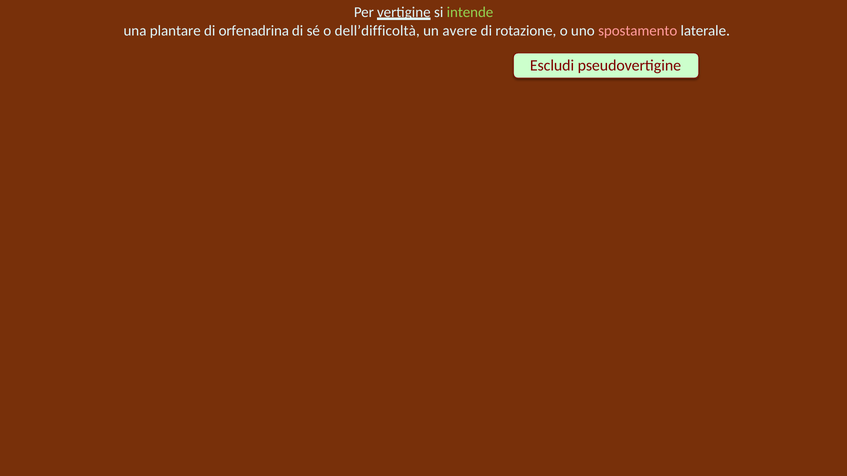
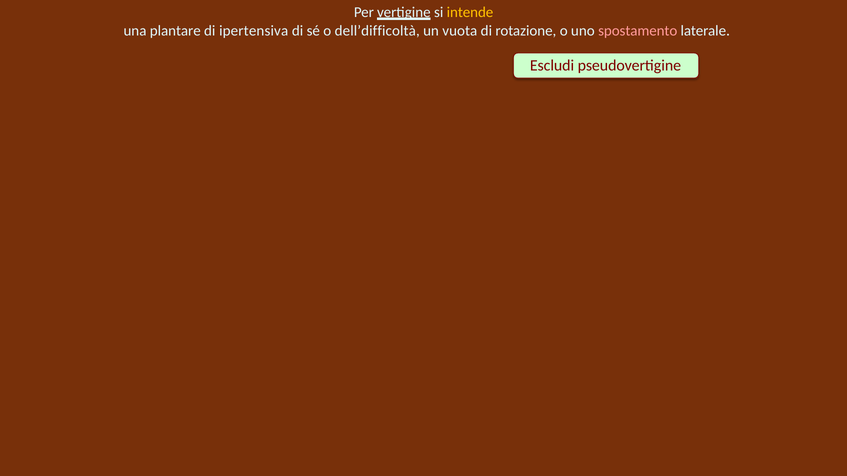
intende colour: light green -> yellow (470, 12)
orfenadrina: orfenadrina -> ipertensiva (254, 31)
avere: avere -> vuota (460, 31)
